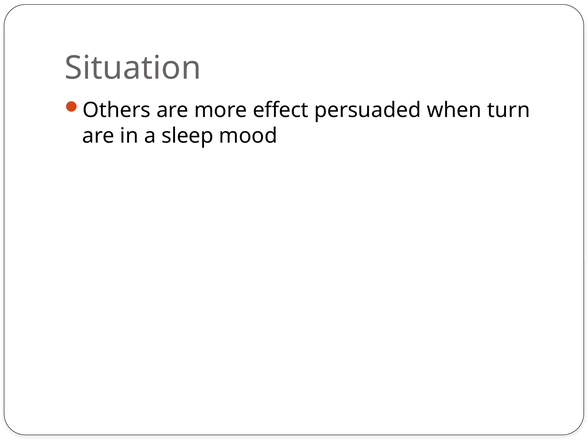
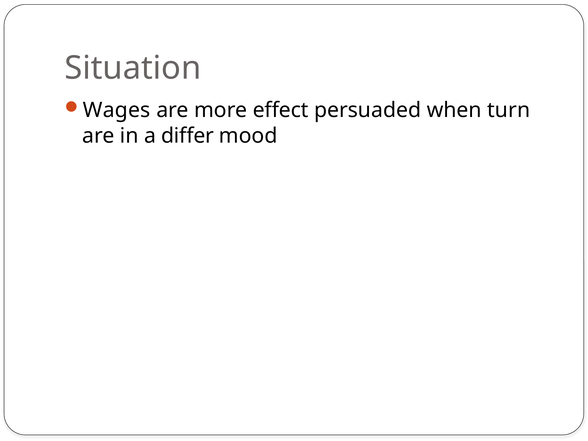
Others: Others -> Wages (117, 110)
sleep: sleep -> differ (188, 136)
